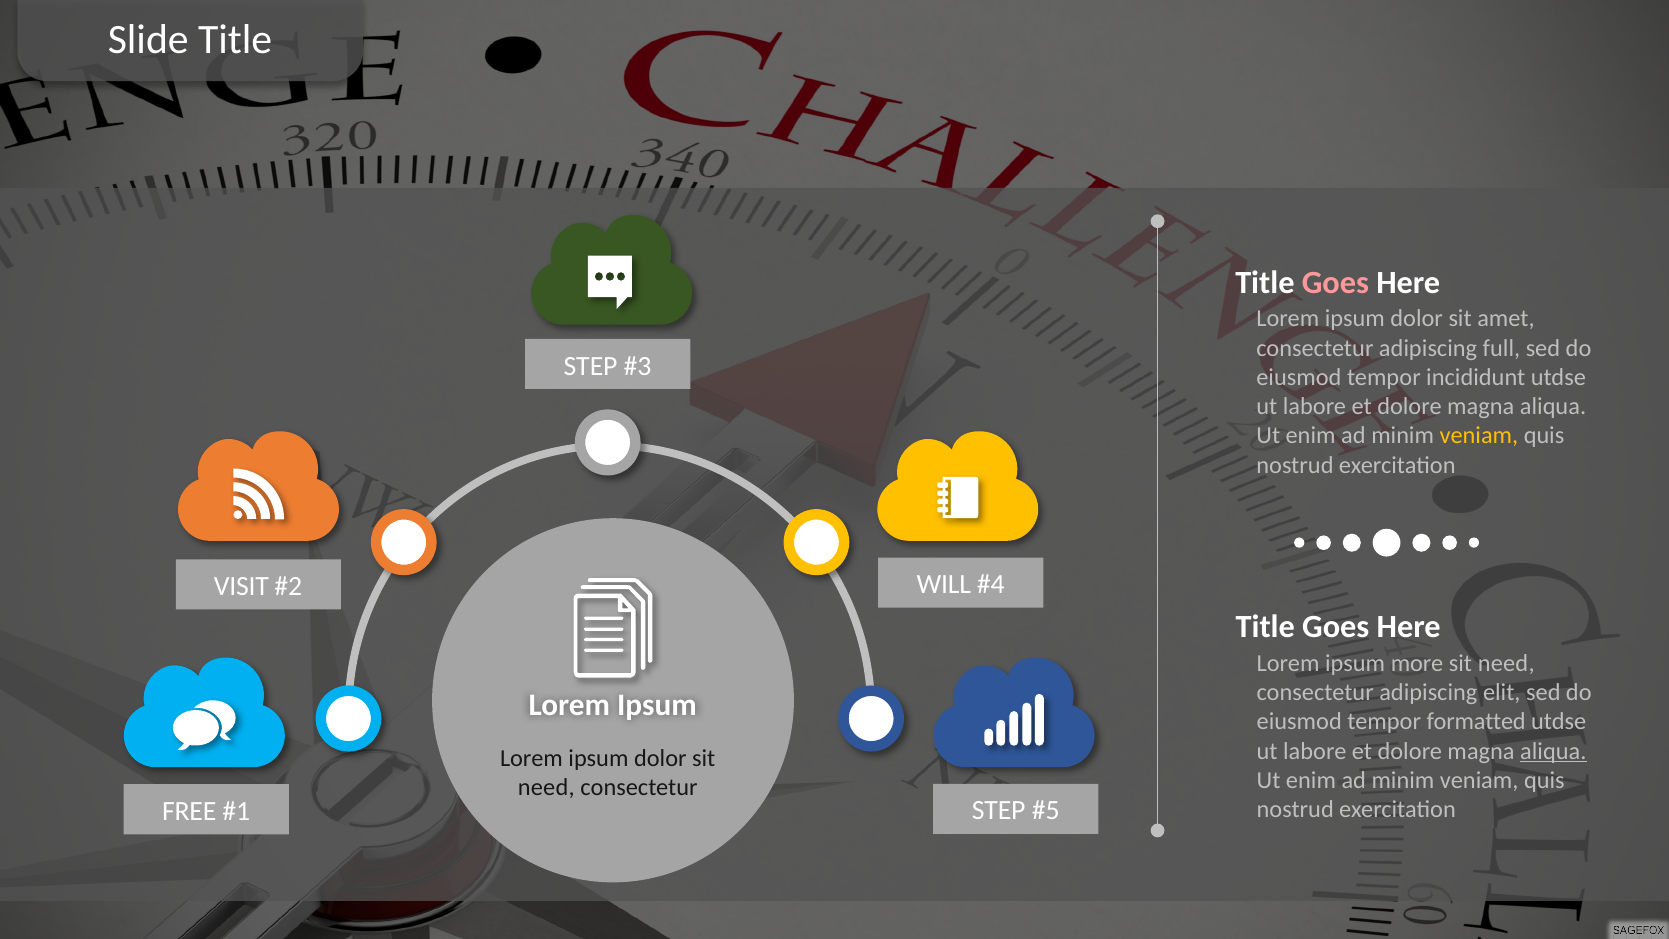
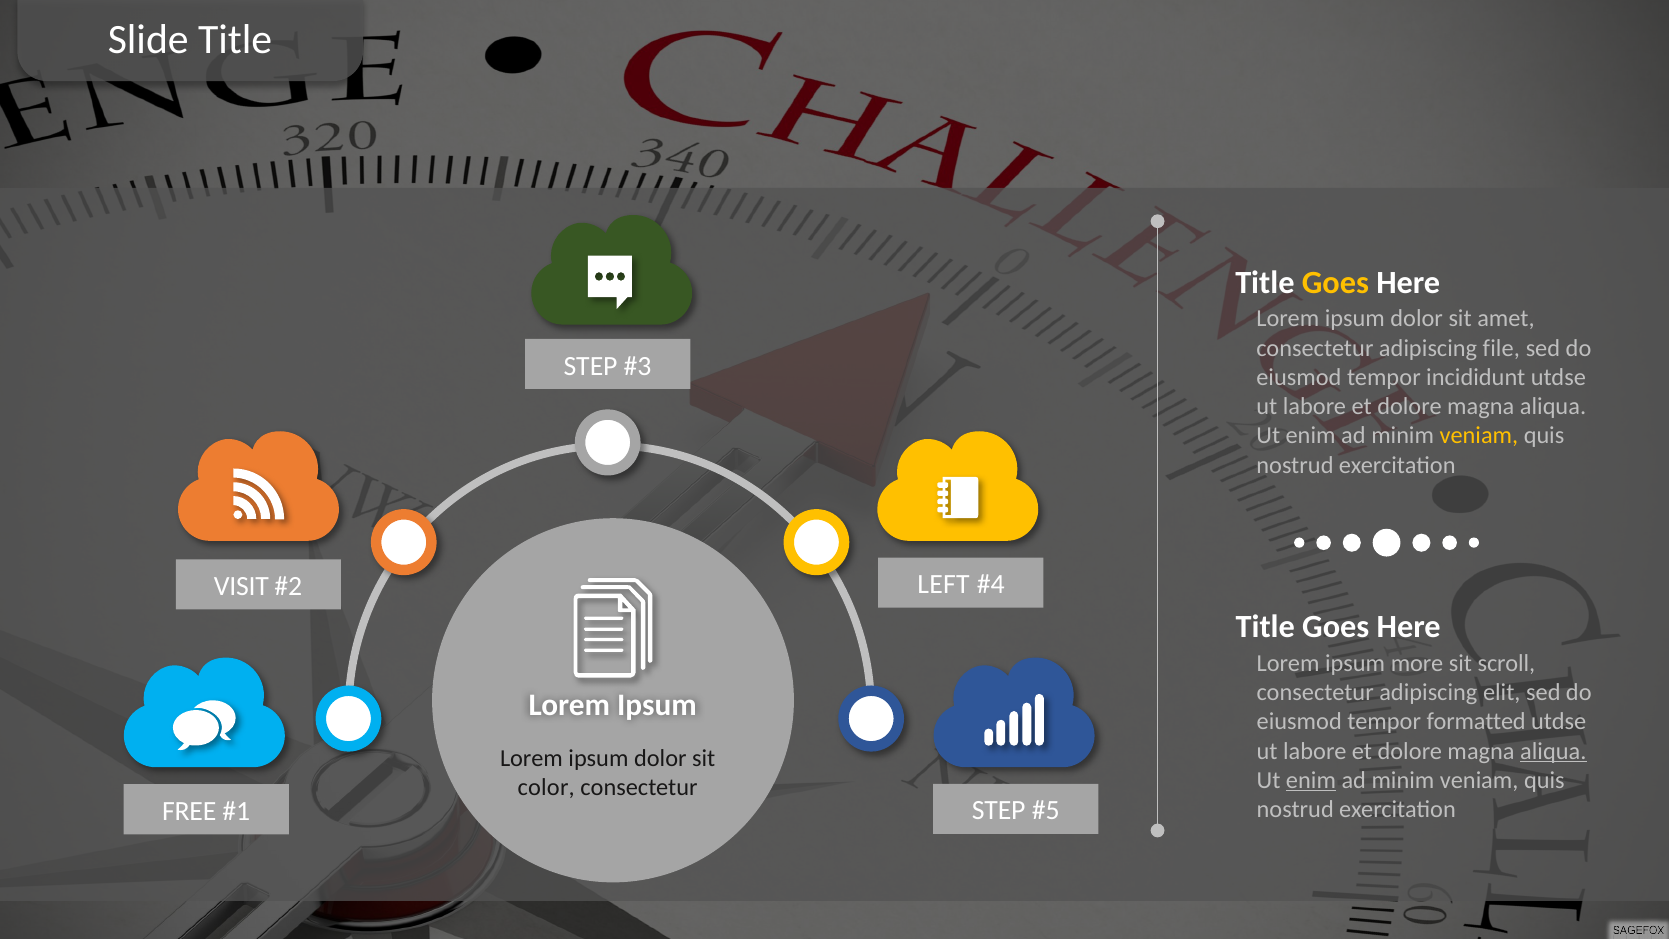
Goes colour: pink -> yellow (1335, 283)
full: full -> file (1501, 348)
WILL: WILL -> LEFT (944, 584)
need: need -> scroll (1506, 663)
enim underline: none -> present (1311, 780)
need: need -> color (546, 787)
